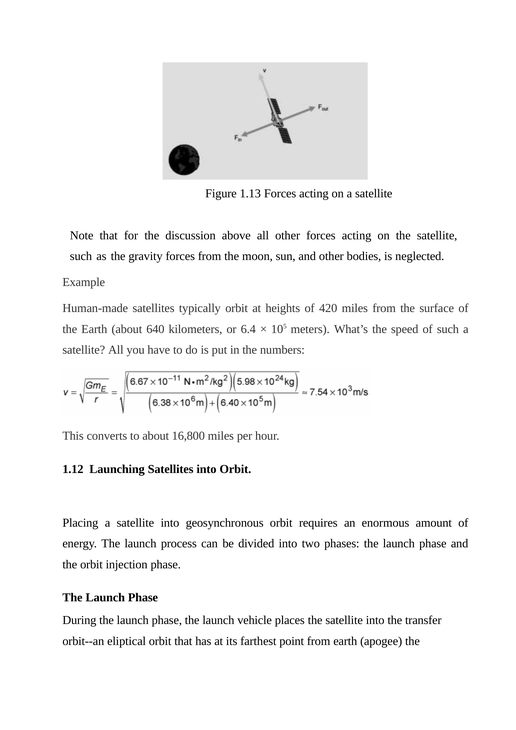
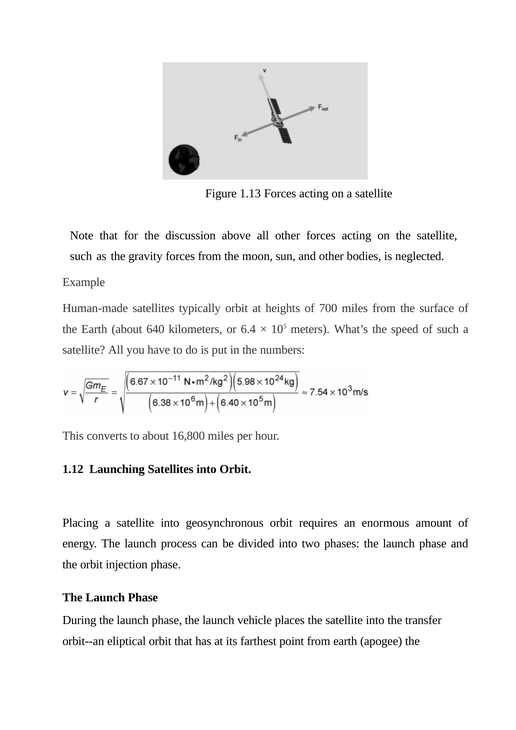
420: 420 -> 700 (328, 308)
